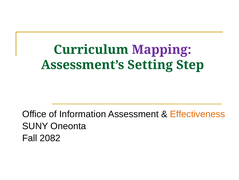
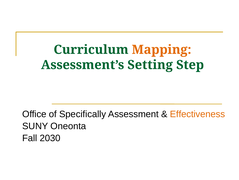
Mapping colour: purple -> orange (162, 49)
Information: Information -> Specifically (83, 114)
2082: 2082 -> 2030 (50, 138)
